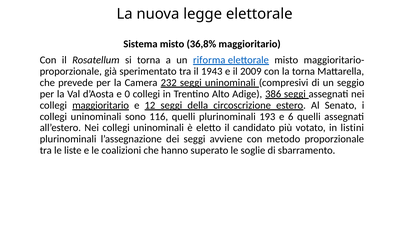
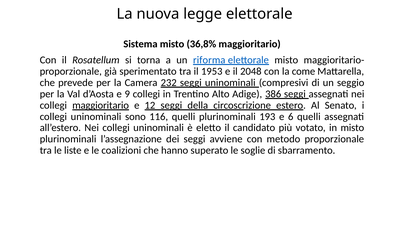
1943: 1943 -> 1953 (212, 71)
2009: 2009 -> 2048 (251, 71)
la torna: torna -> come (304, 71)
0: 0 -> 9 (127, 94)
in listini: listini -> misto (352, 128)
